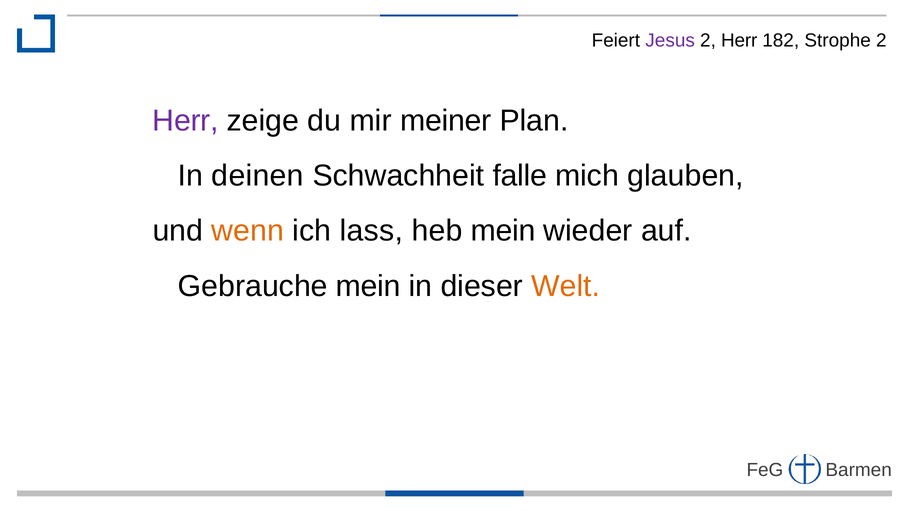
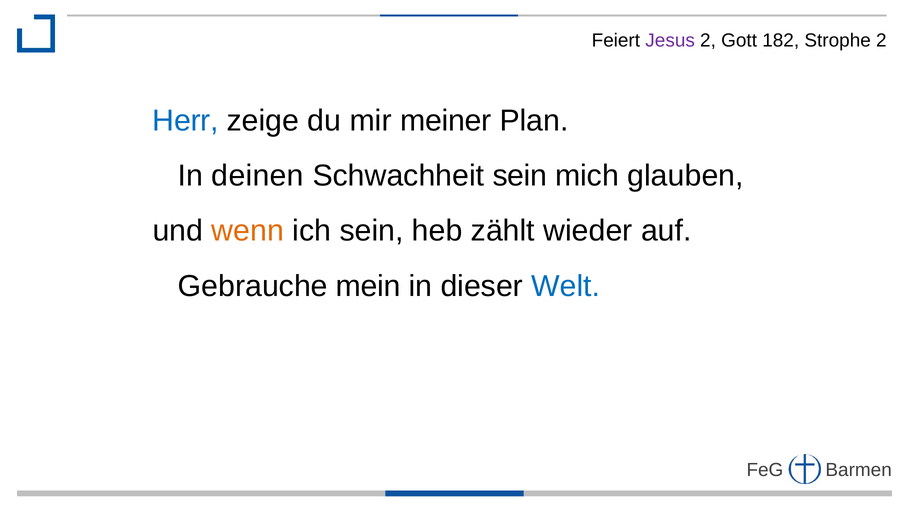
Herr: Herr -> Gott (739, 41)
Herr colour: purple -> blue (186, 121)
Schwachheit falle: falle -> sein (520, 176)
ich lass: lass -> sein (372, 231)
heb mein: mein -> zählt (503, 231)
Welt colour: orange -> blue (566, 286)
